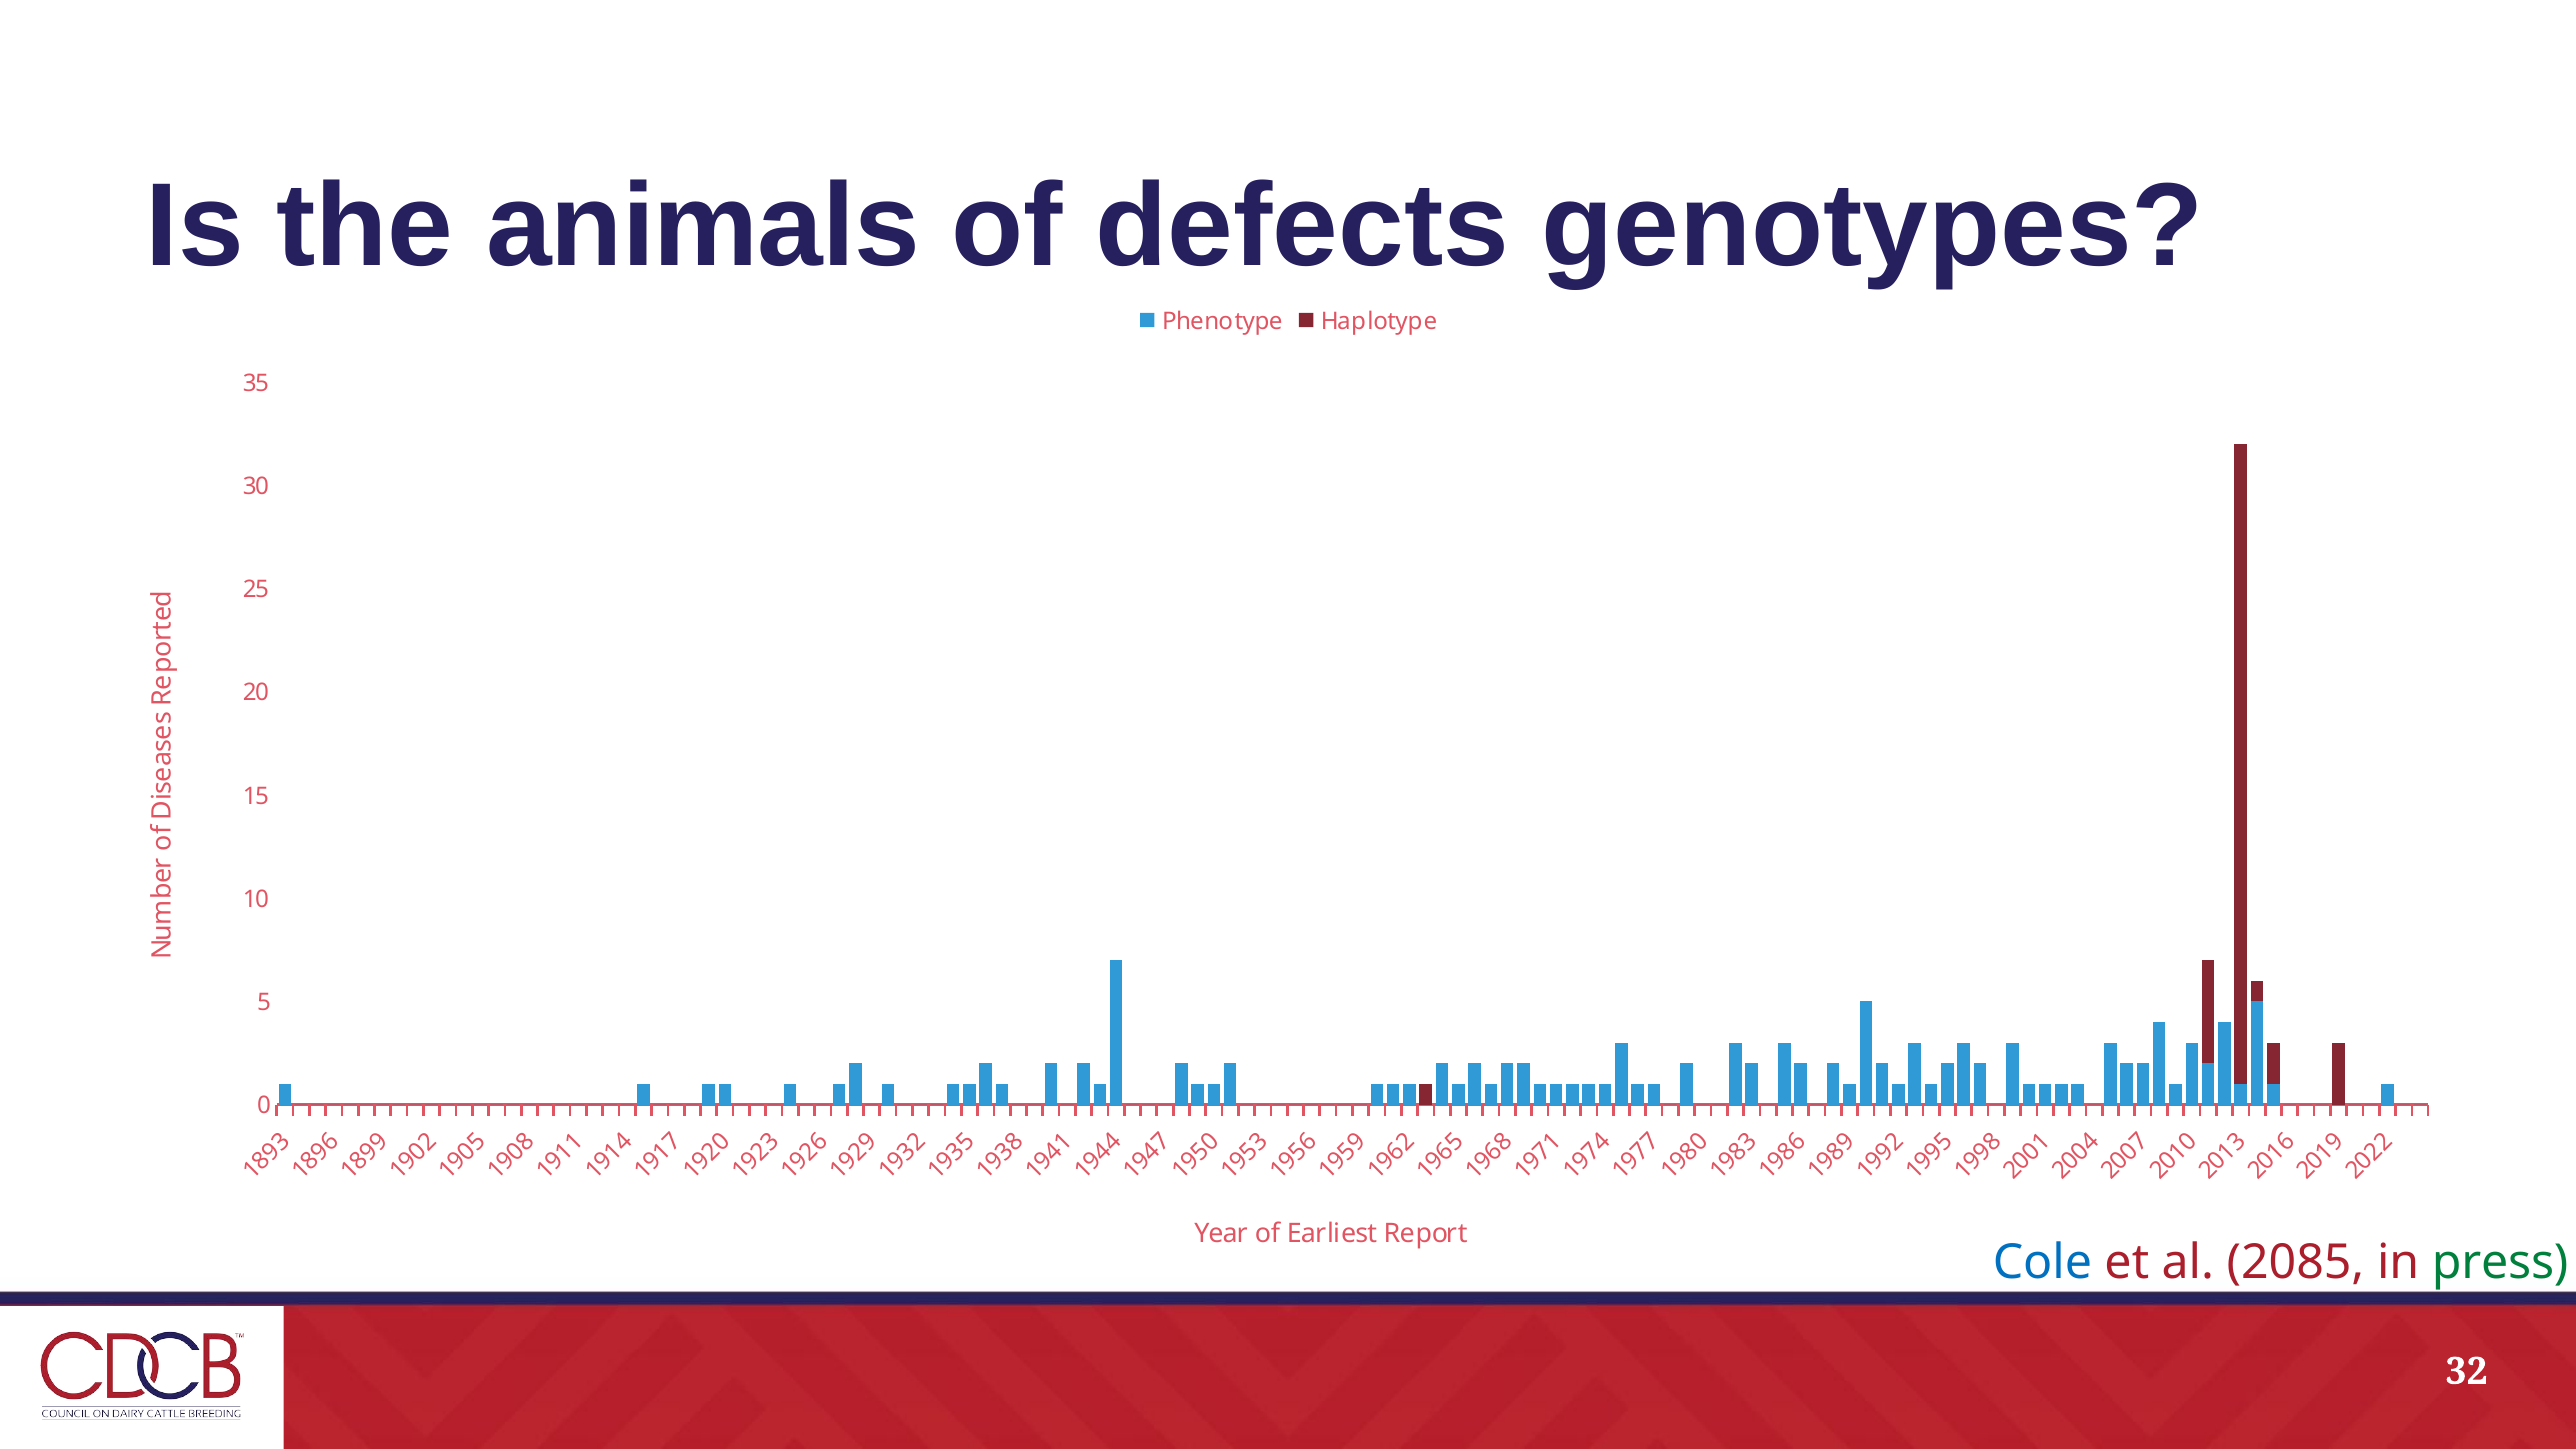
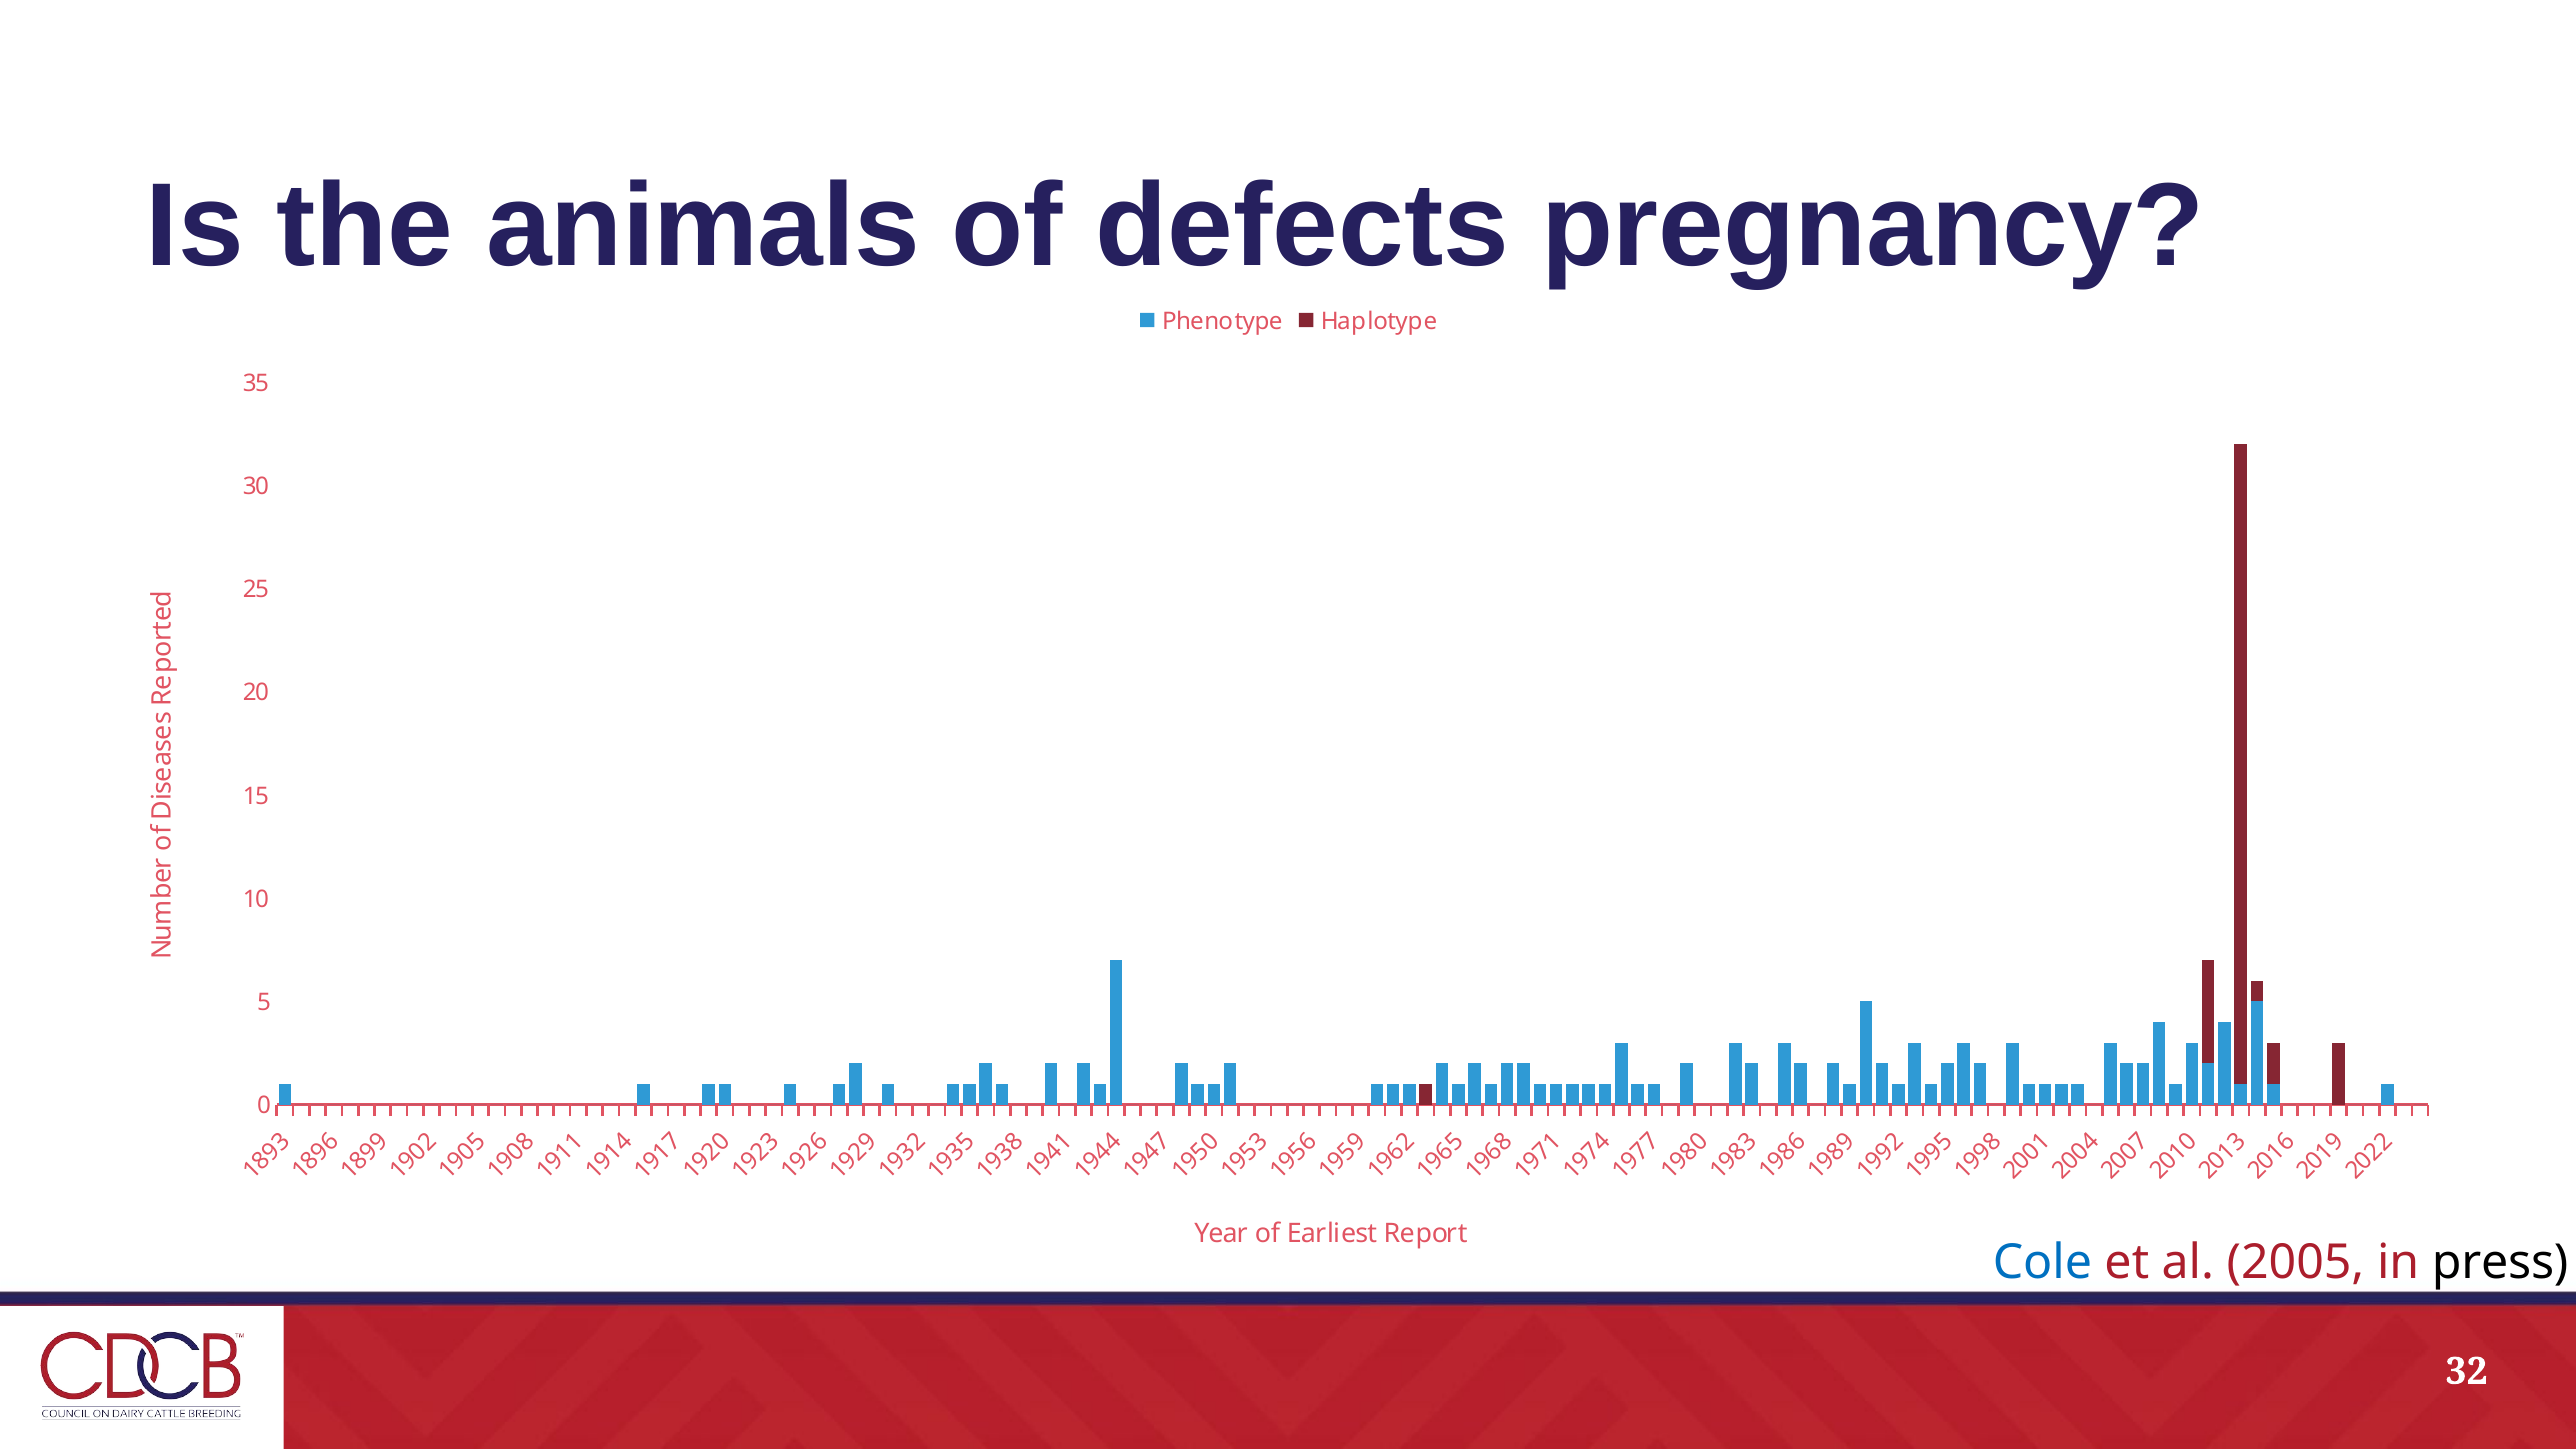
genotypes: genotypes -> pregnancy (1873, 226)
2085: 2085 -> 2005 (2296, 1262)
press colour: green -> black (2500, 1262)
